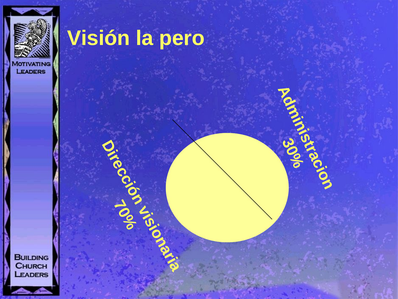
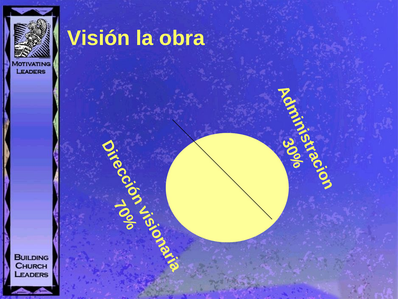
pero: pero -> obra (182, 38)
